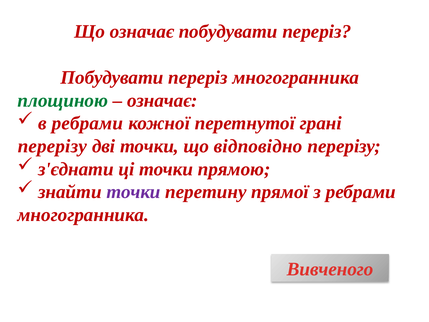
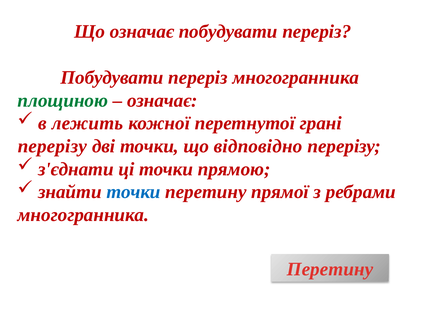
в ребрами: ребрами -> лежить (87, 123)
точки colour: purple -> blue (134, 192)
Вивченого: Вивченого -> Перетину (330, 269)
